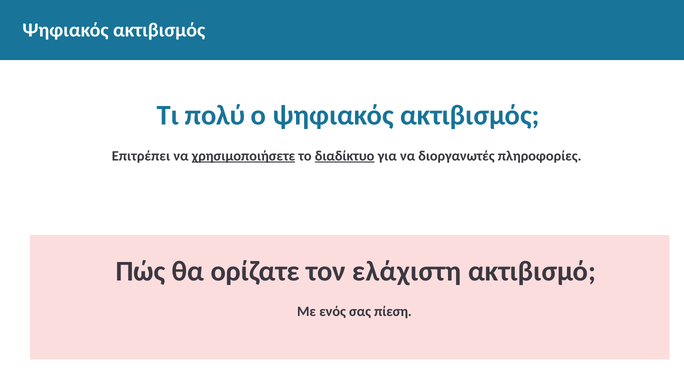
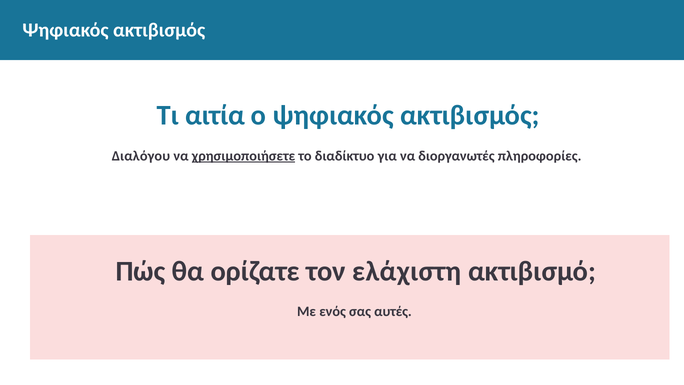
πολύ: πολύ -> αιτία (215, 115)
Επιτρέπει: Επιτρέπει -> Διαλόγου (141, 156)
διαδίκτυο underline: present -> none (345, 156)
πίεση: πίεση -> αυτές (393, 312)
